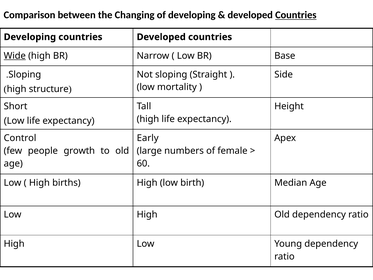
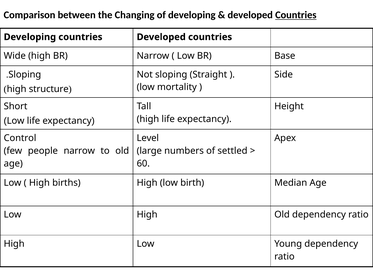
Wide underline: present -> none (15, 56)
Early: Early -> Level (148, 138)
people growth: growth -> narrow (79, 151)
female: female -> settled (232, 151)
